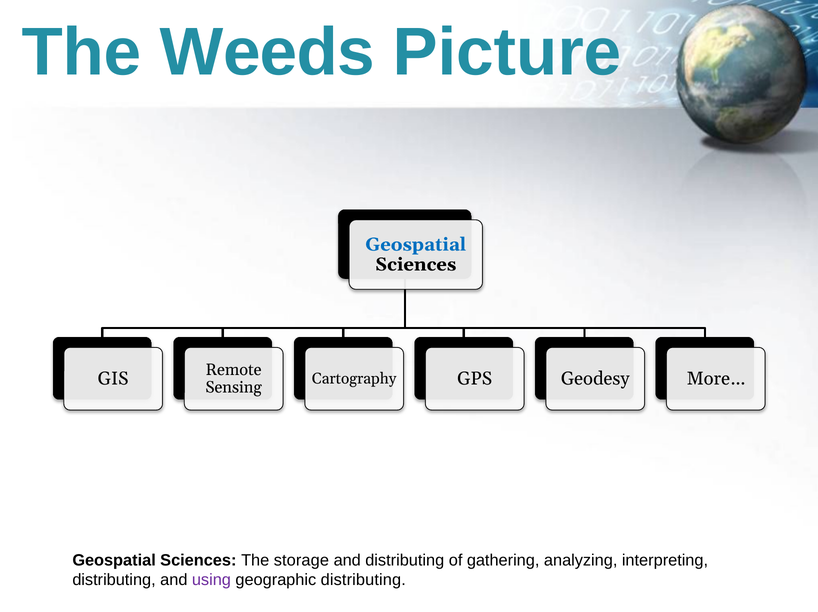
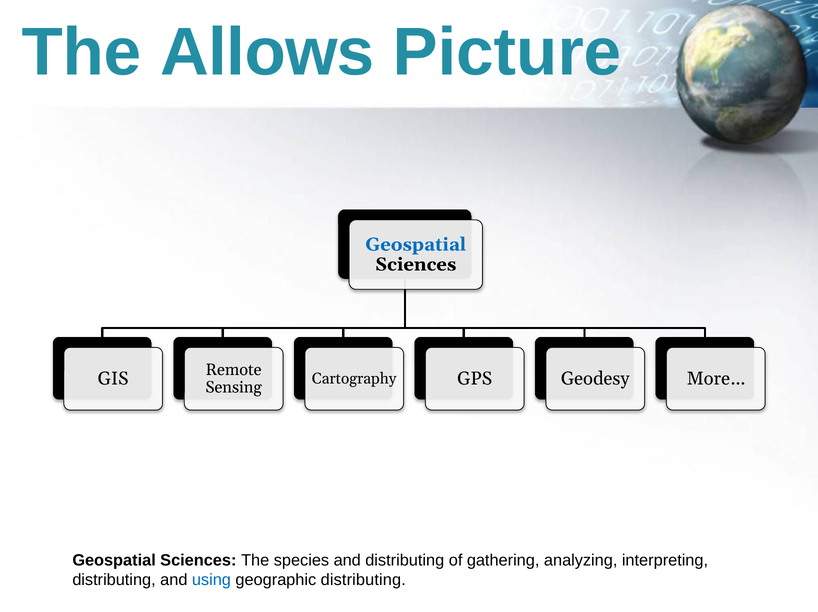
Weeds: Weeds -> Allows (267, 53)
storage: storage -> species (301, 560)
using colour: purple -> blue (211, 580)
